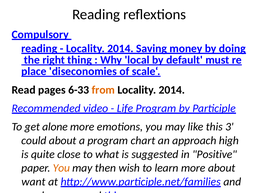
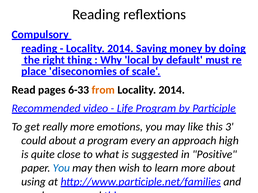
alone: alone -> really (55, 127)
chart: chart -> every (143, 141)
You colour: orange -> blue (61, 168)
want: want -> using (34, 182)
